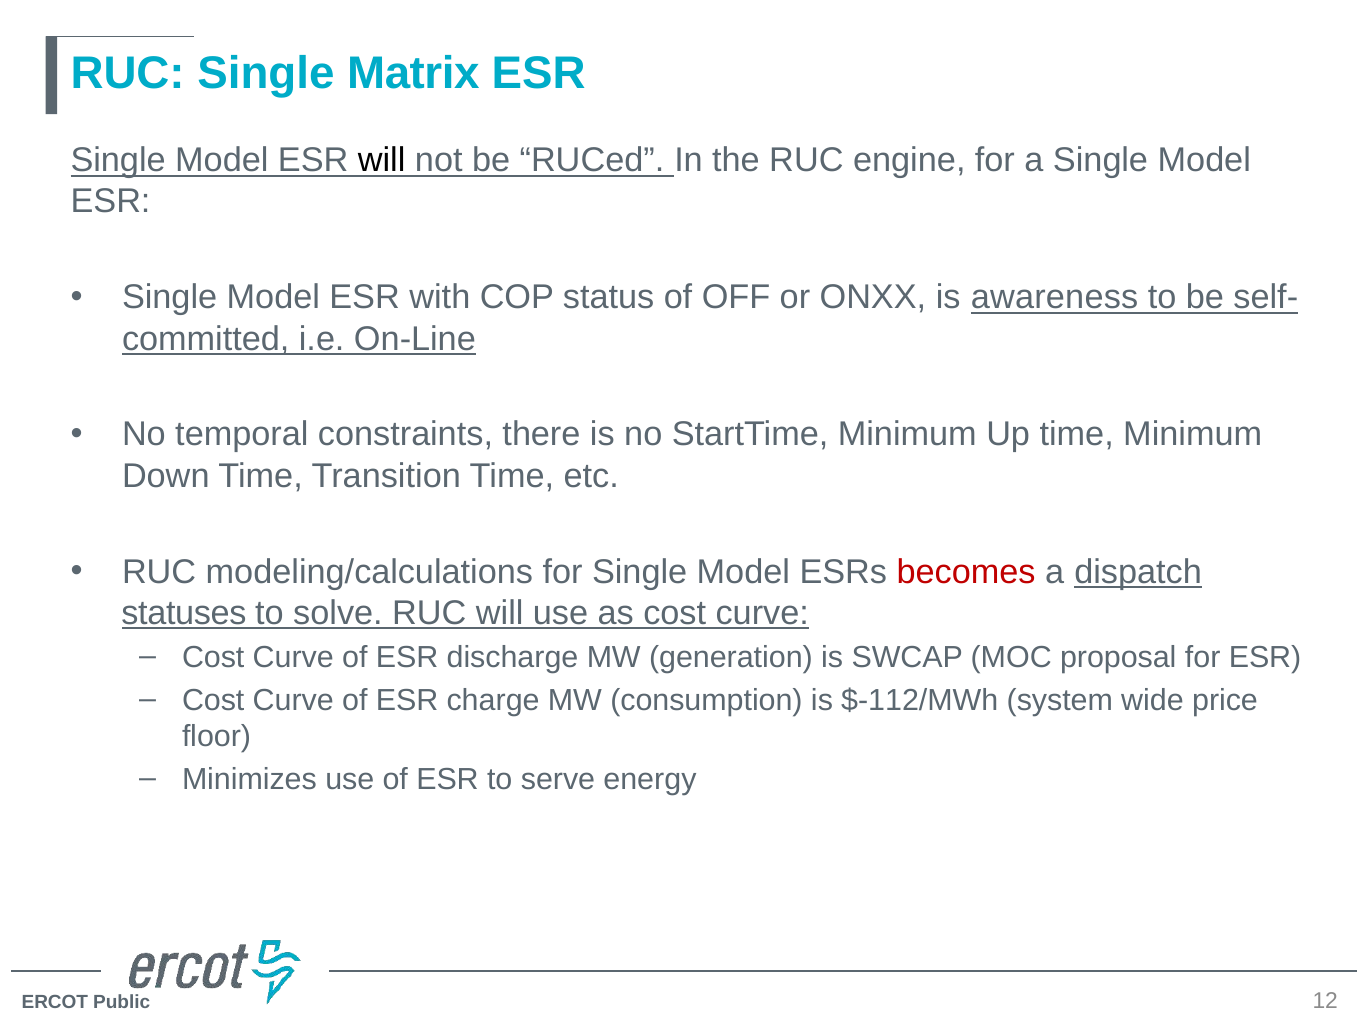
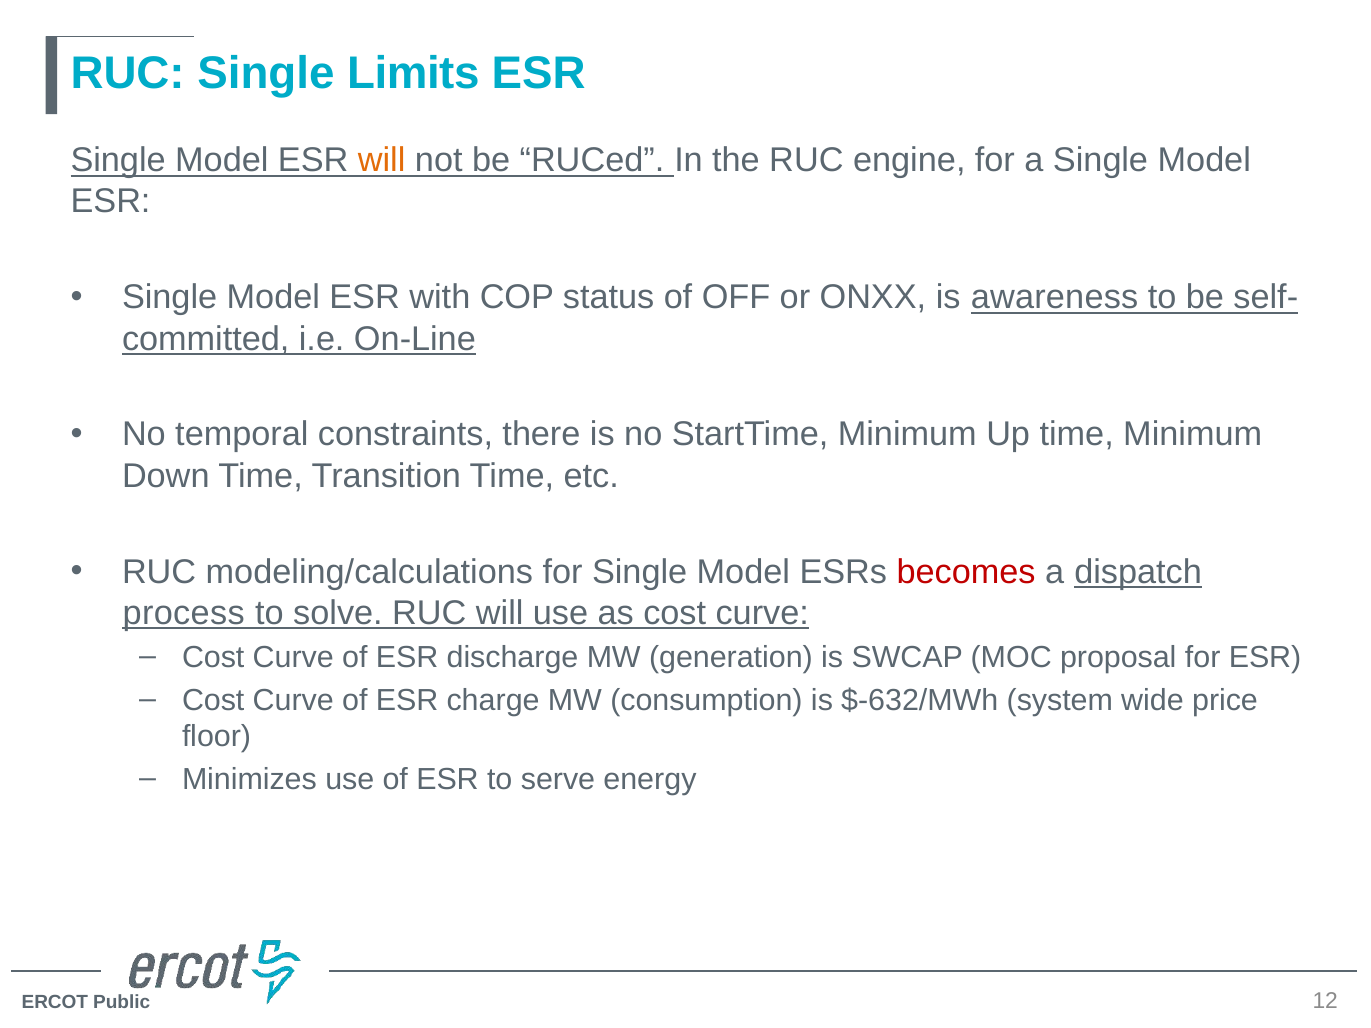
Matrix: Matrix -> Limits (413, 74)
will colour: black -> orange (382, 161)
statuses: statuses -> process (184, 613)
$-112/MWh: $-112/MWh -> $-632/MWh (920, 700)
